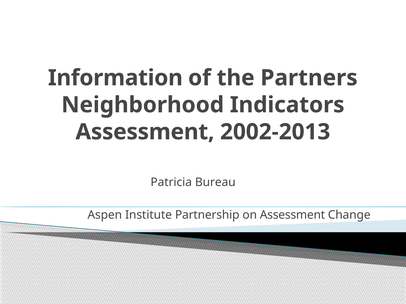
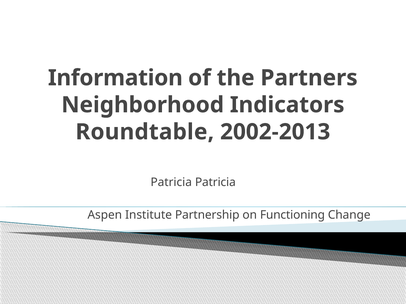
Assessment: Assessment -> Roundtable (145, 132)
Patricia Bureau: Bureau -> Patricia (215, 182)
on Assessment: Assessment -> Functioning (292, 215)
